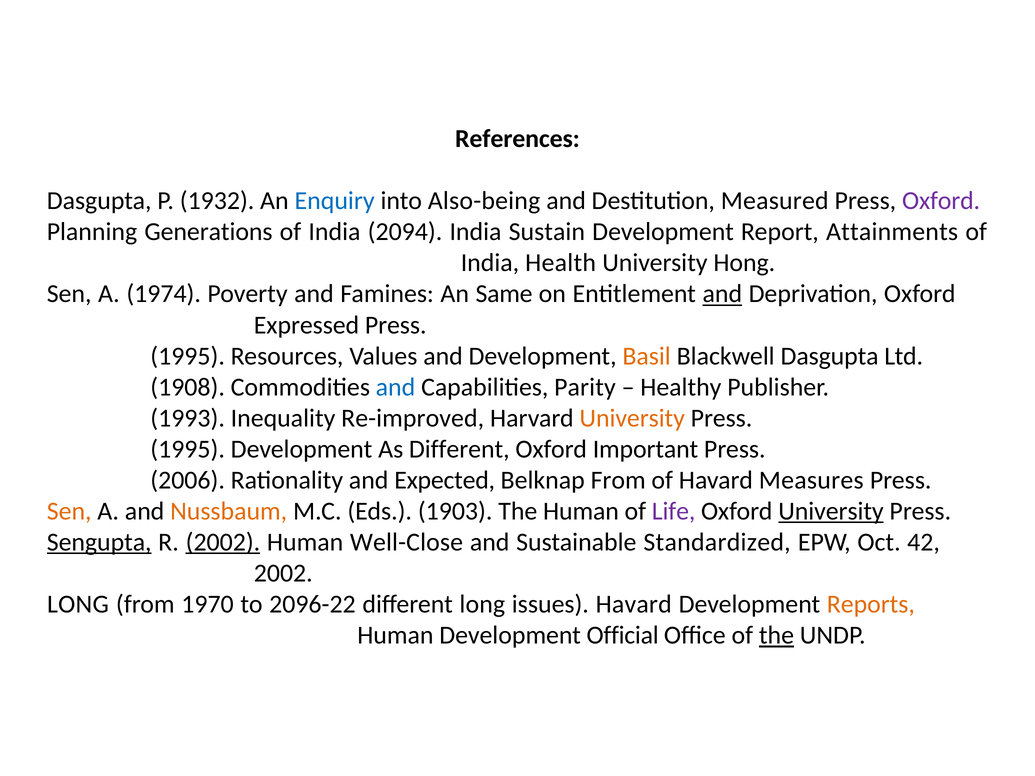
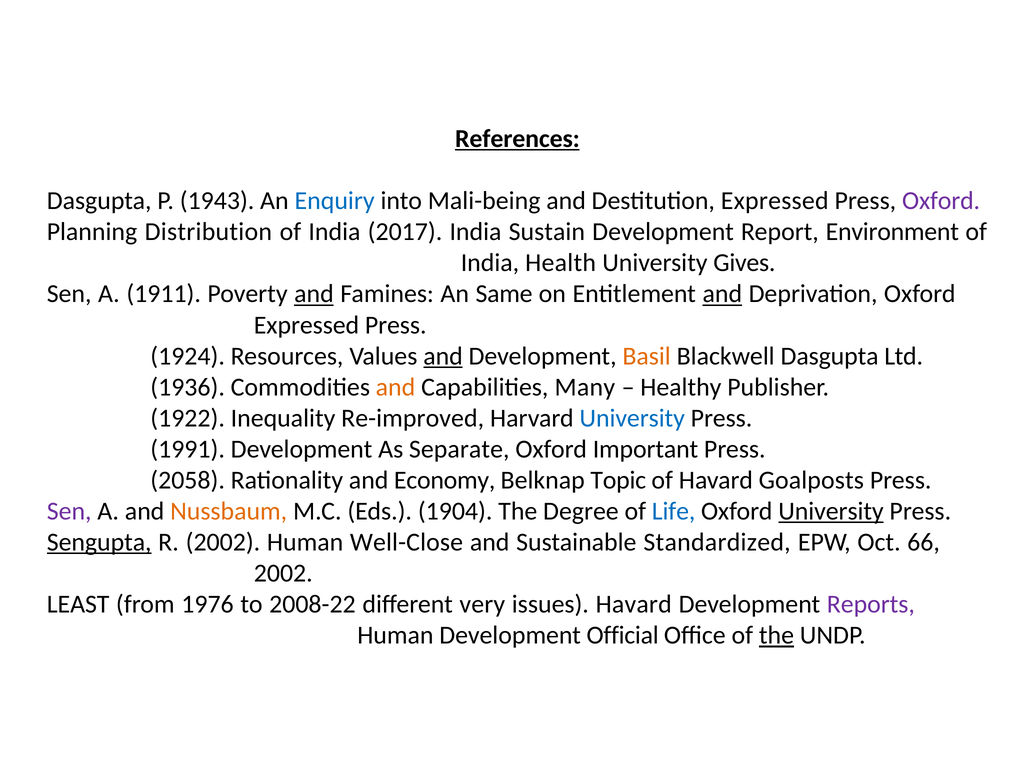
References underline: none -> present (517, 139)
1932: 1932 -> 1943 (217, 201)
Also-being: Also-being -> Mali-being (484, 201)
Destitution Measured: Measured -> Expressed (775, 201)
Generations: Generations -> Distribution (208, 232)
2094: 2094 -> 2017 (405, 232)
Attainments: Attainments -> Environment (892, 232)
Hong: Hong -> Gives (744, 263)
1974: 1974 -> 1911 (164, 294)
and underline: none -> present (314, 294)
1995: 1995 -> 1924 (188, 356)
and underline: none -> present (443, 356)
1908: 1908 -> 1936 (188, 387)
and colour: blue -> orange (395, 387)
Parity: Parity -> Many (585, 387)
1993: 1993 -> 1922 (188, 418)
University colour: orange -> blue (632, 418)
1995: 1995 -> 1991 (188, 449)
As Different: Different -> Separate (459, 449)
2006: 2006 -> 2058 (188, 480)
Expected: Expected -> Economy (445, 480)
Belknap From: From -> Topic (618, 480)
Measures: Measures -> Goalposts (811, 480)
Sen colour: orange -> purple (69, 511)
1903: 1903 -> 1904 (455, 511)
The Human: Human -> Degree (581, 511)
Life colour: purple -> blue (674, 511)
2002 underline: present -> none (223, 542)
42: 42 -> 66 (924, 542)
LONG: LONG -> LEAST (78, 605)
1970: 1970 -> 1976 (208, 605)
2096-22: 2096-22 -> 2008-22 (312, 605)
different long: long -> very (482, 605)
Reports colour: orange -> purple (871, 605)
